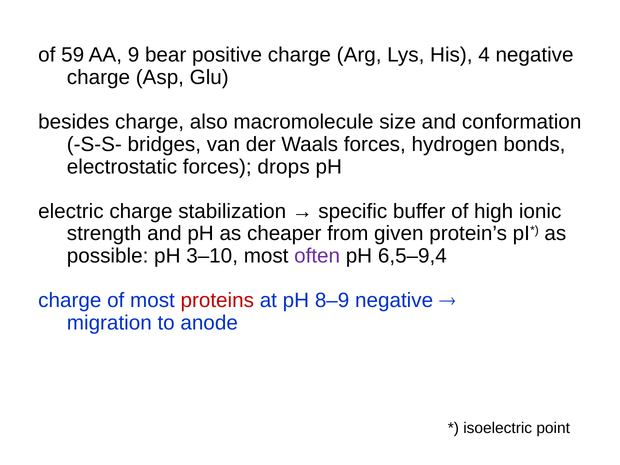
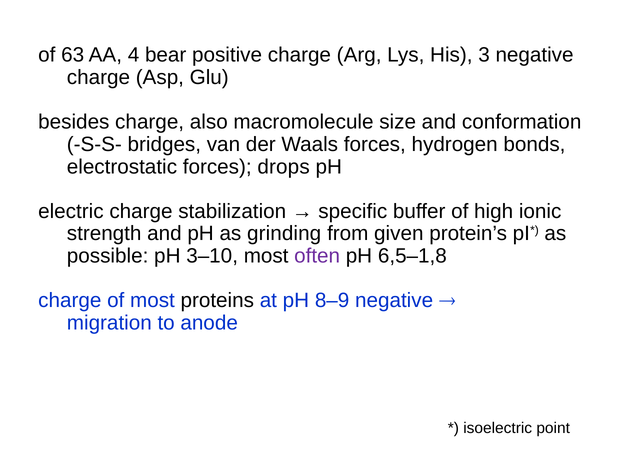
59: 59 -> 63 (73, 55)
9: 9 -> 4 (134, 55)
4: 4 -> 3 (484, 55)
cheaper: cheaper -> grinding (284, 234)
6,5–9,4: 6,5–9,4 -> 6,5–1,8 (412, 256)
proteins colour: red -> black (217, 301)
